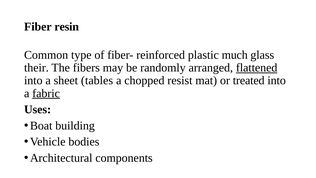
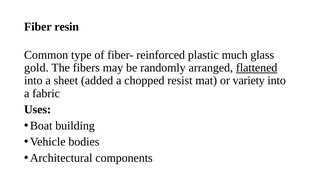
their: their -> gold (36, 68)
tables: tables -> added (97, 80)
treated: treated -> variety (249, 80)
fabric underline: present -> none (46, 93)
